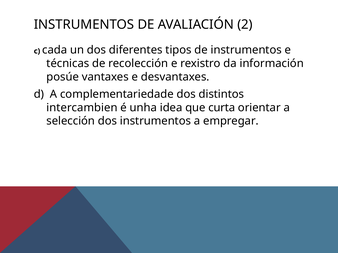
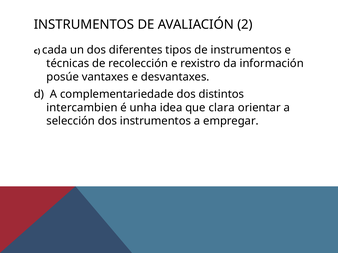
curta: curta -> clara (222, 108)
